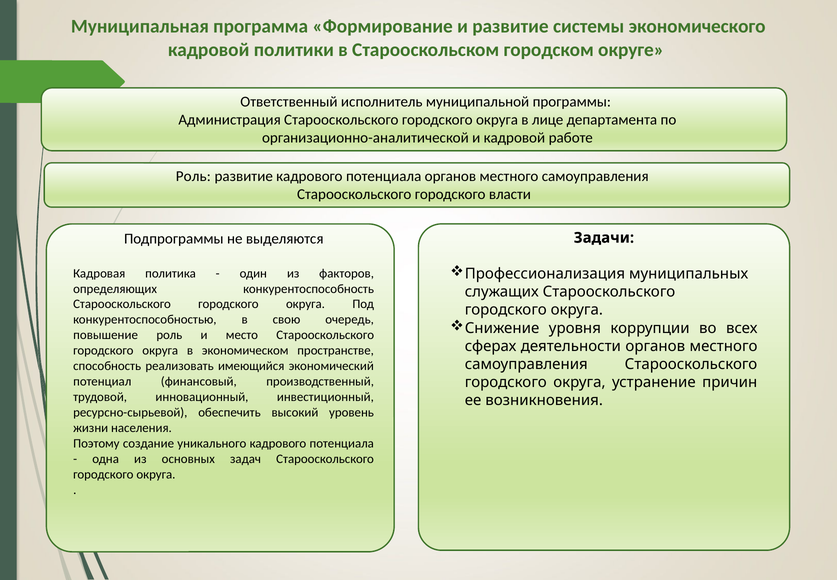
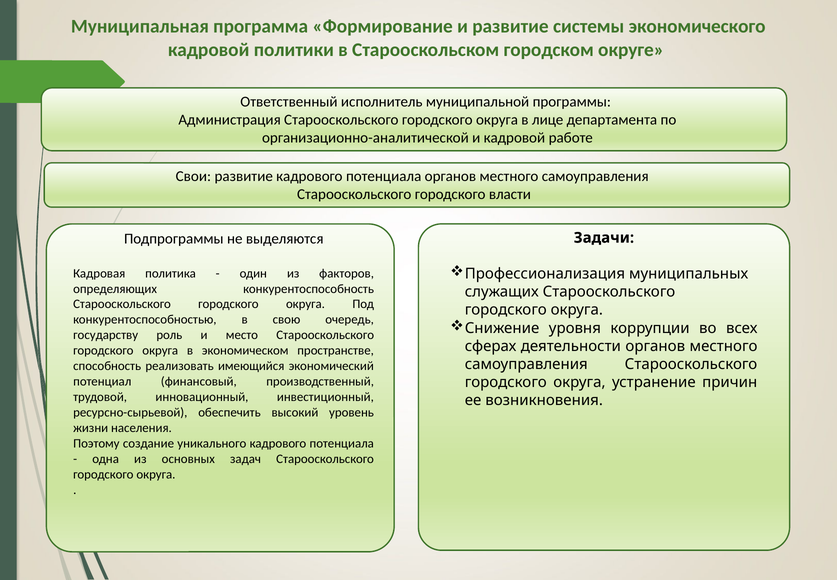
Роль: Роль -> Свои (193, 176)
повышение: повышение -> государству (106, 335)
